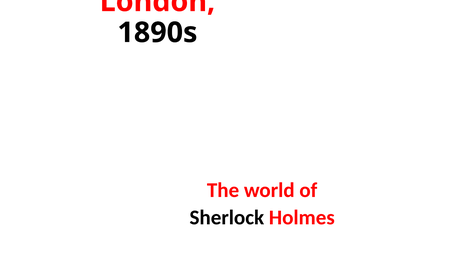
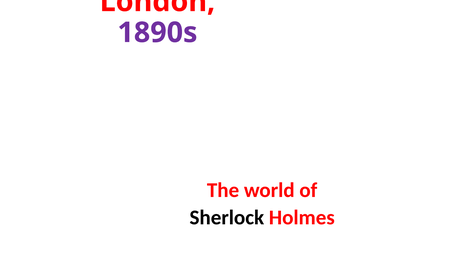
1890s colour: black -> purple (157, 33)
